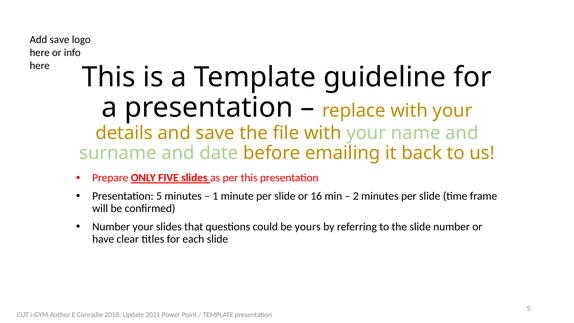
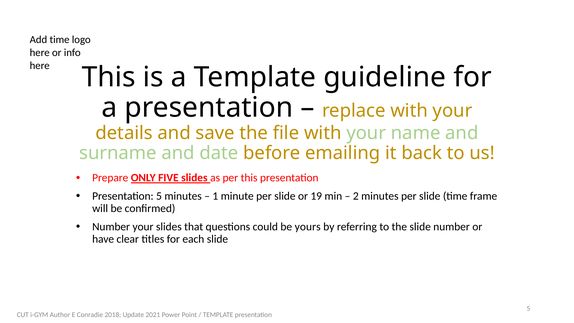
Add save: save -> time (60, 40)
16: 16 -> 19 (316, 196)
